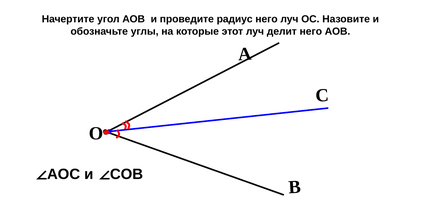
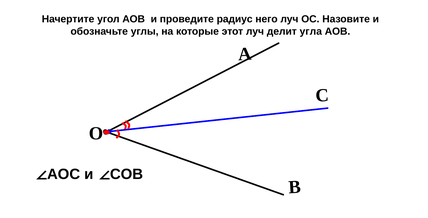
делит него: него -> угла (311, 32)
